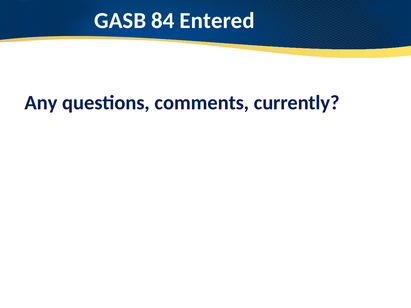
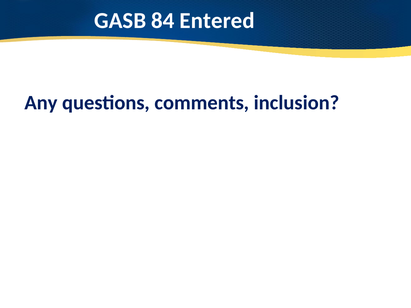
currently: currently -> inclusion (297, 103)
